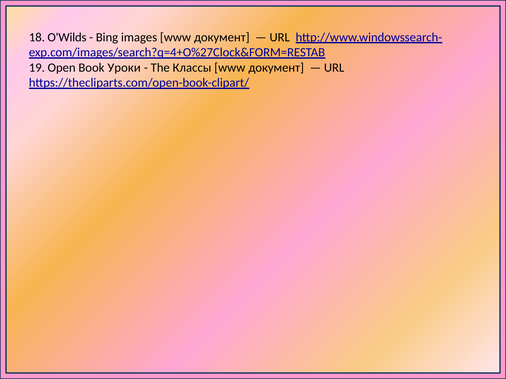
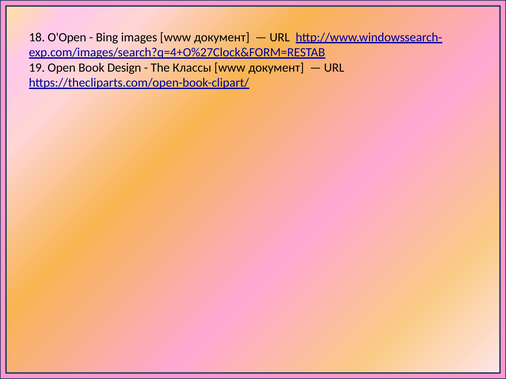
O'Wilds: O'Wilds -> O'Open (67, 37)
Уроки: Уроки -> Design (124, 68)
